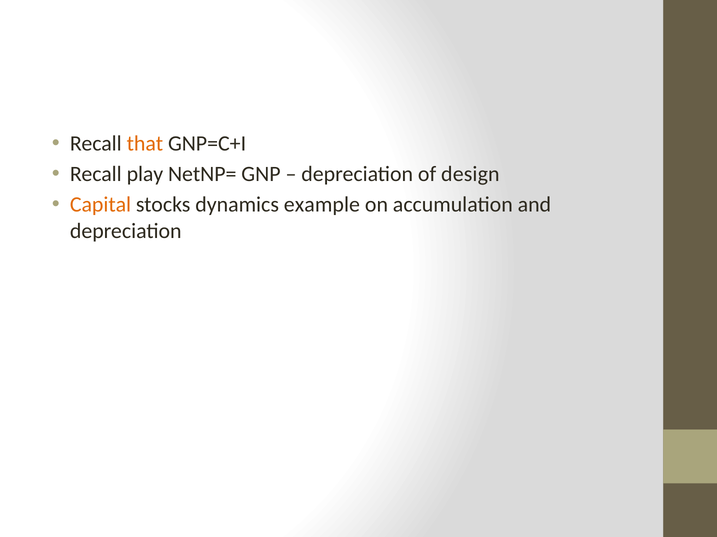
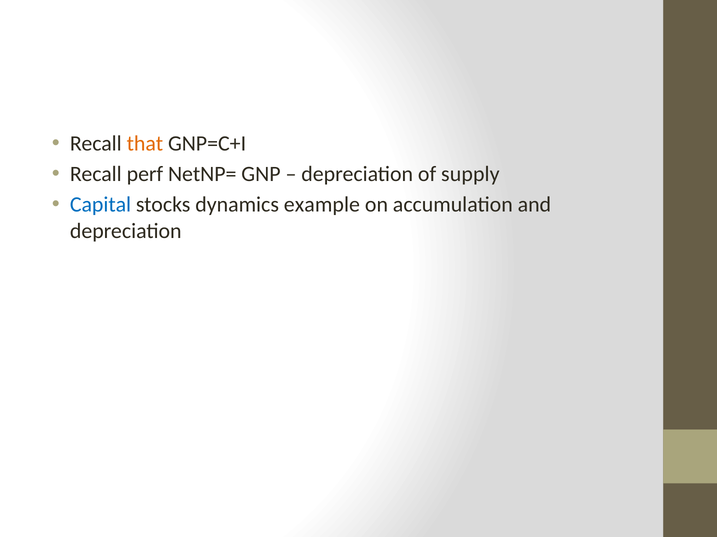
play: play -> perf (145, 174)
design: design -> supply (470, 174)
Capital colour: orange -> blue (101, 205)
